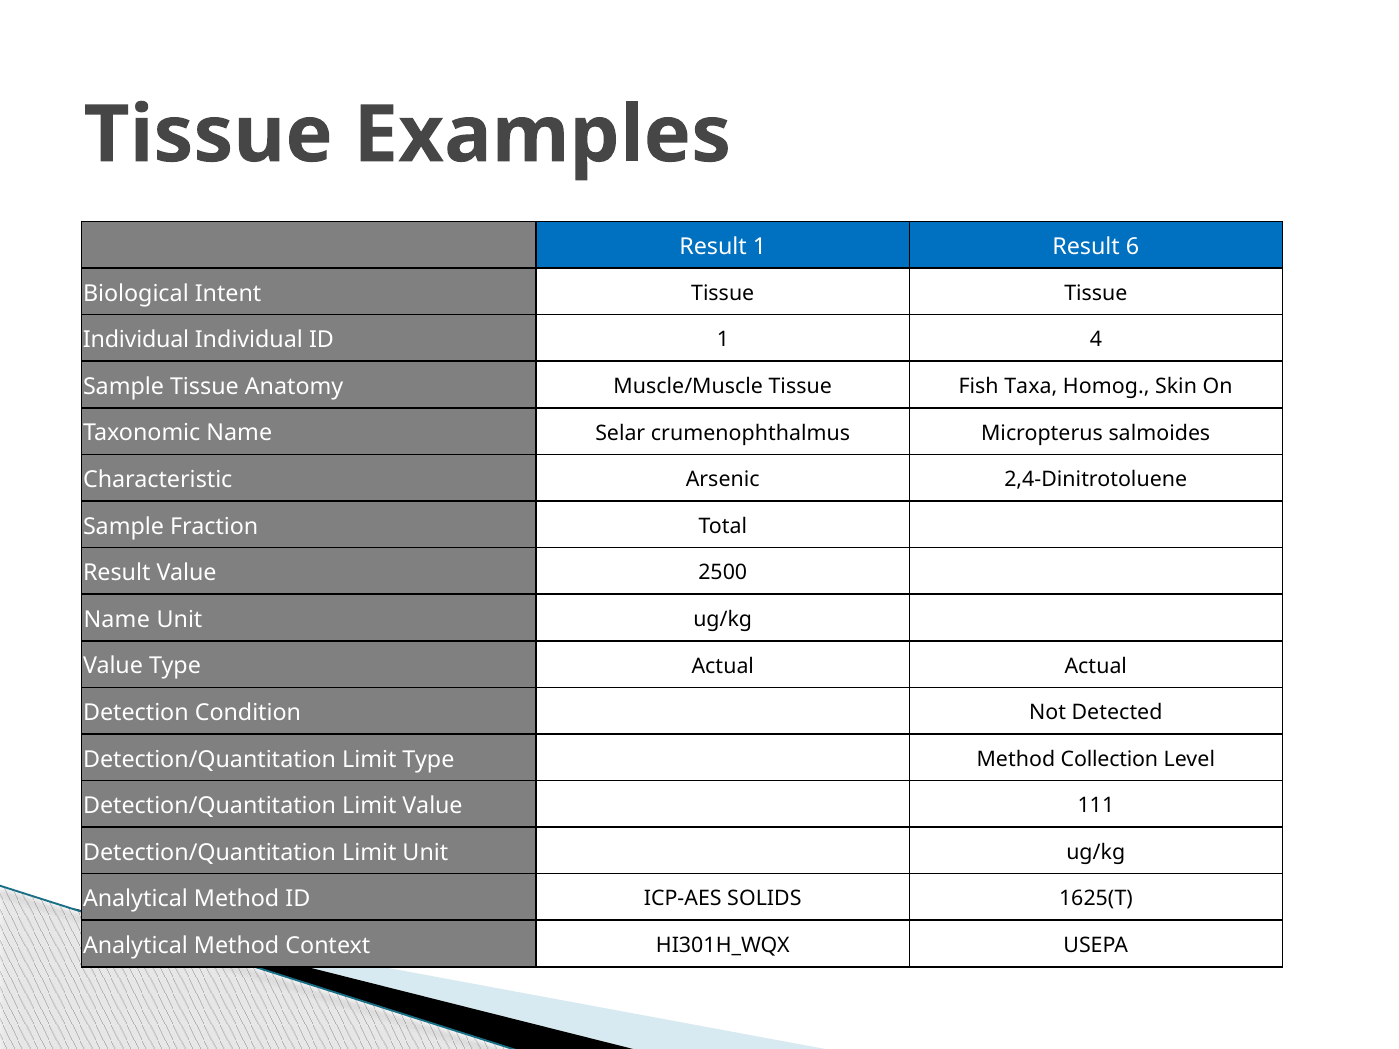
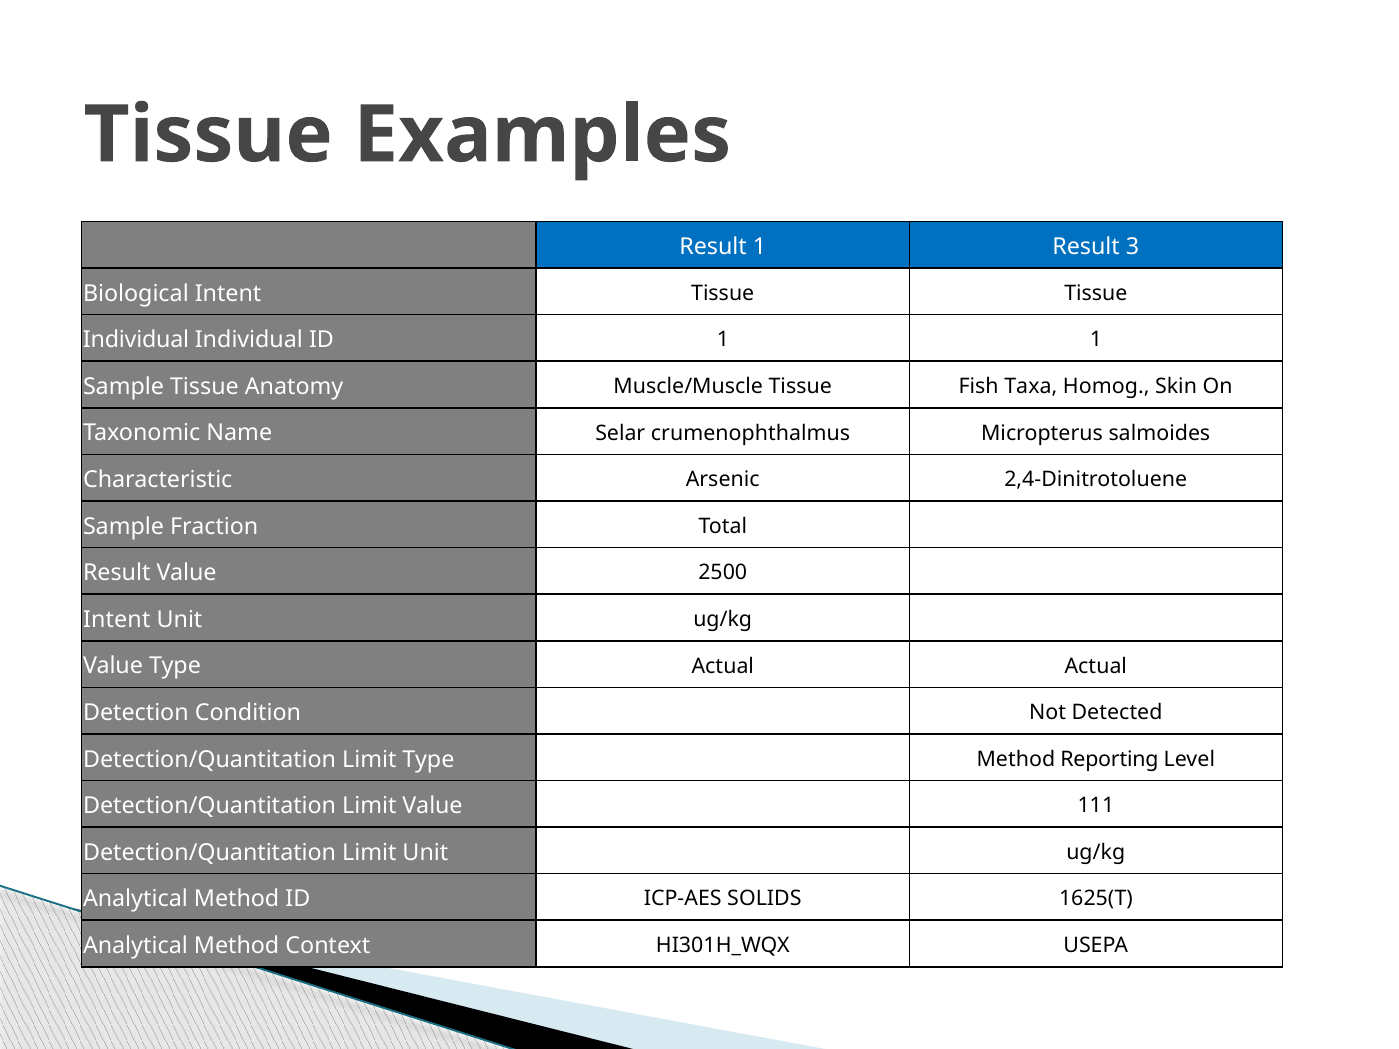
6: 6 -> 3 (1133, 247)
1 4: 4 -> 1 (1096, 340)
Name: Name -> Intent (117, 620)
Collection: Collection -> Reporting (1109, 759)
